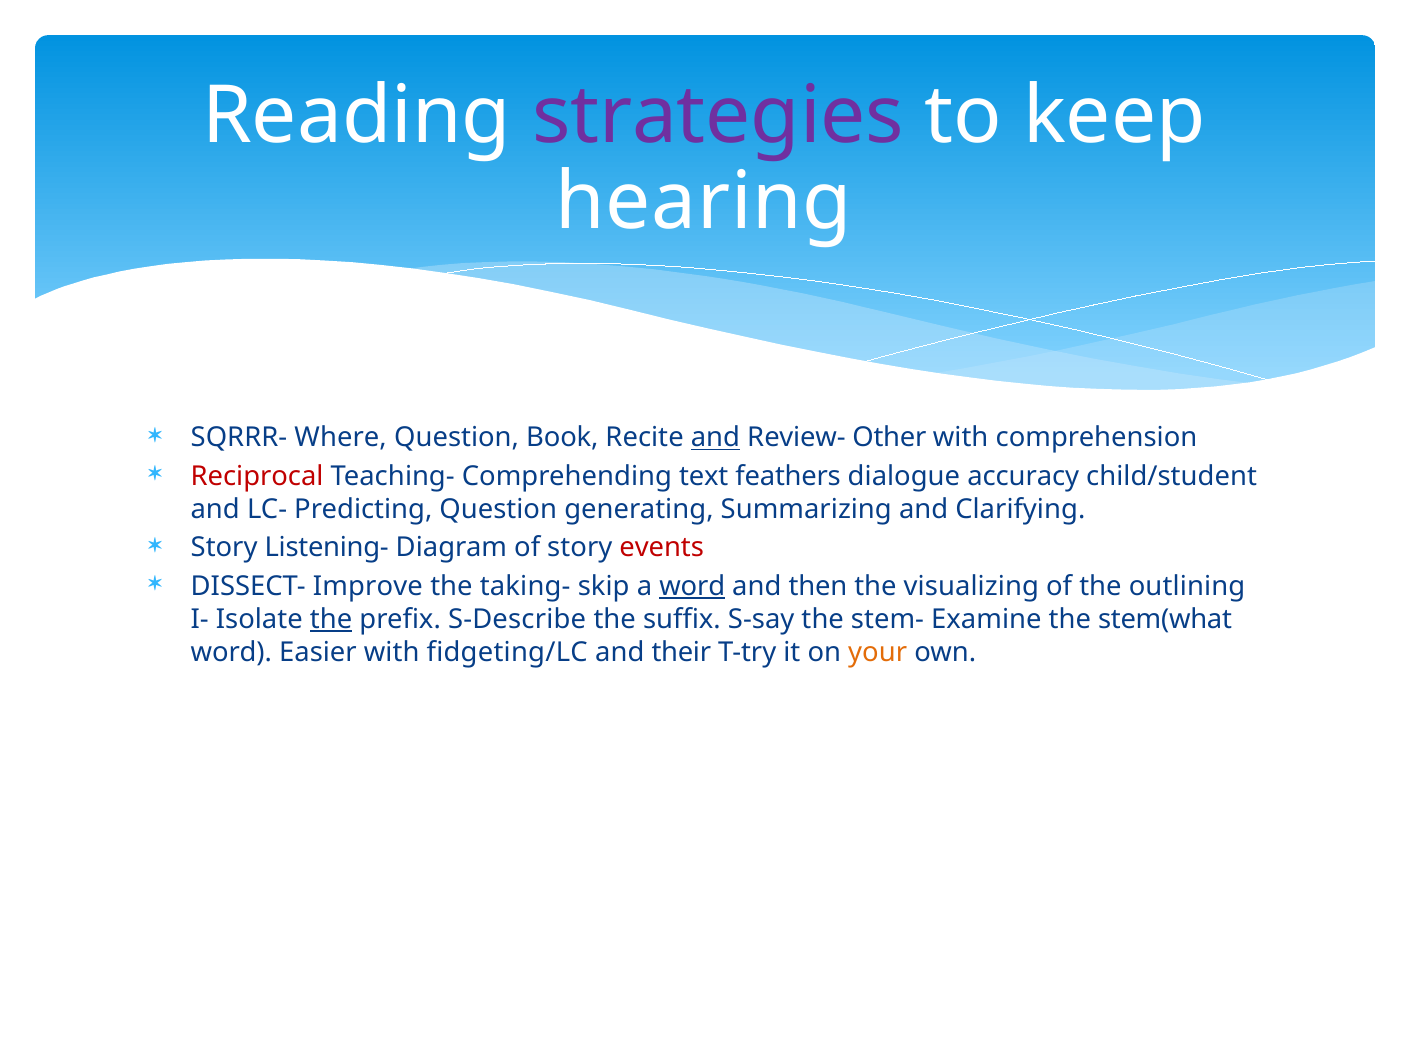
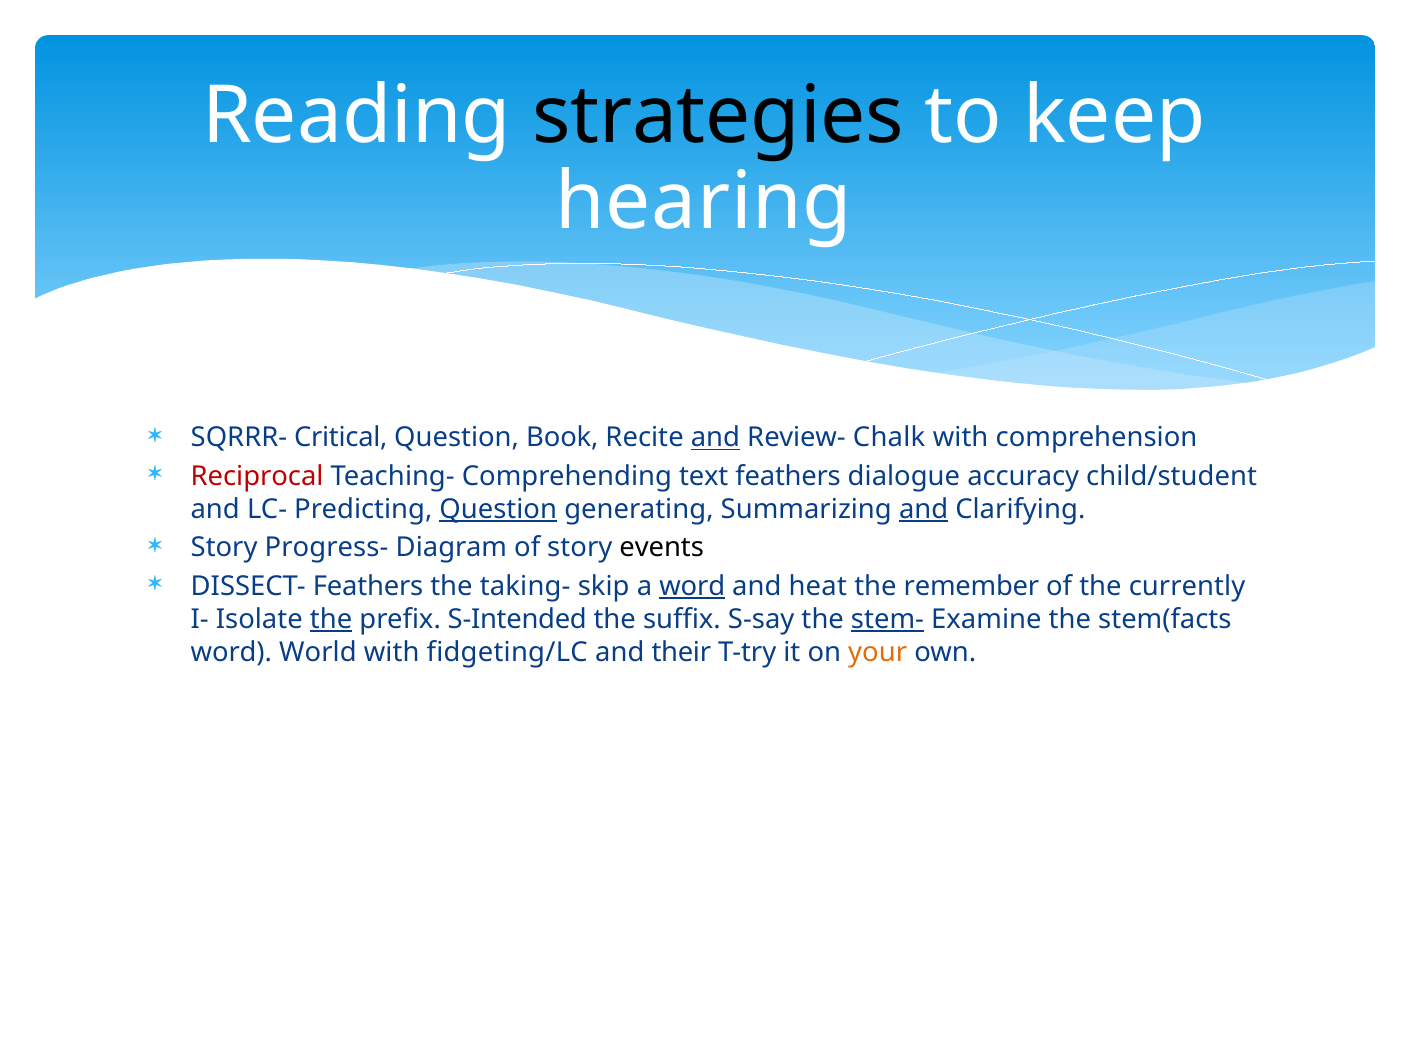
strategies colour: purple -> black (718, 116)
Where: Where -> Critical (341, 438)
Other: Other -> Chalk (889, 438)
Question underline: none -> present (498, 509)
and underline: none -> present (924, 509)
Listening-: Listening- -> Progress- (327, 548)
events colour: red -> black (662, 548)
DISSECT- Improve: Improve -> Feathers (368, 586)
then: then -> heat (818, 586)
visualizing: visualizing -> remember (971, 586)
outlining: outlining -> currently (1187, 586)
S-Describe: S-Describe -> S-Intended (517, 619)
stem- underline: none -> present (888, 619)
stem(what: stem(what -> stem(facts (1165, 619)
Easier: Easier -> World (318, 652)
